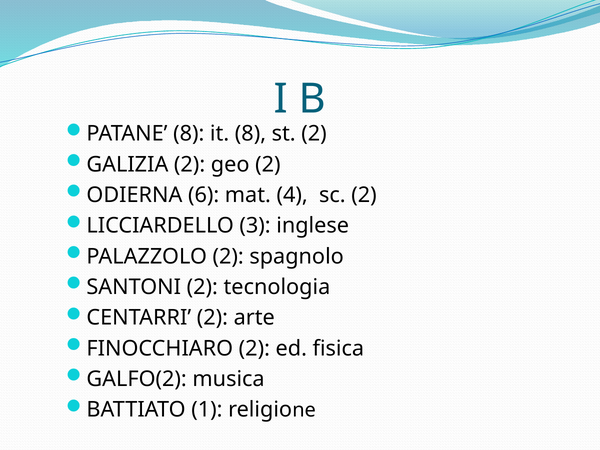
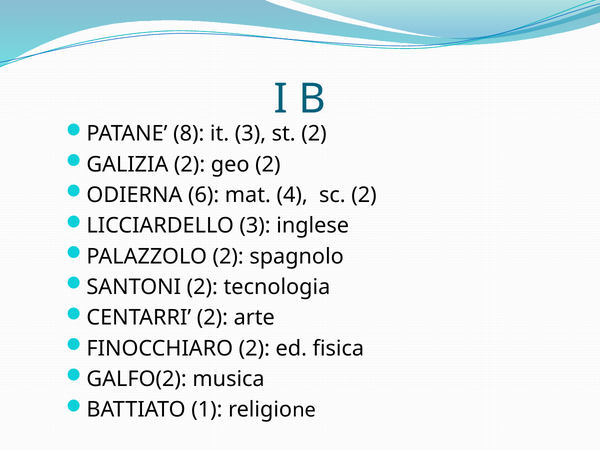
it 8: 8 -> 3 (250, 134)
